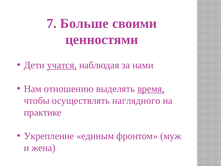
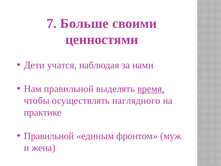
учатся underline: present -> none (62, 65)
Нам отношению: отношению -> правильной (69, 89)
Укрепление: Укрепление -> Правильной (49, 136)
